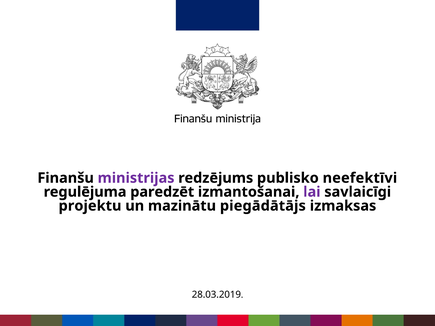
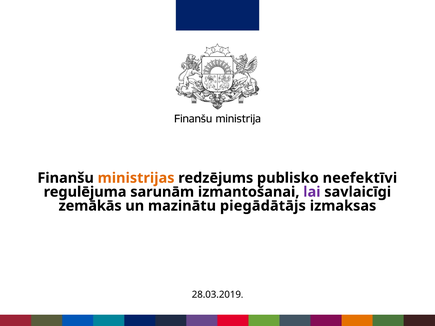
ministrijas colour: purple -> orange (136, 178)
paredzēt: paredzēt -> sarunām (162, 192)
projektu: projektu -> zemākās (90, 206)
